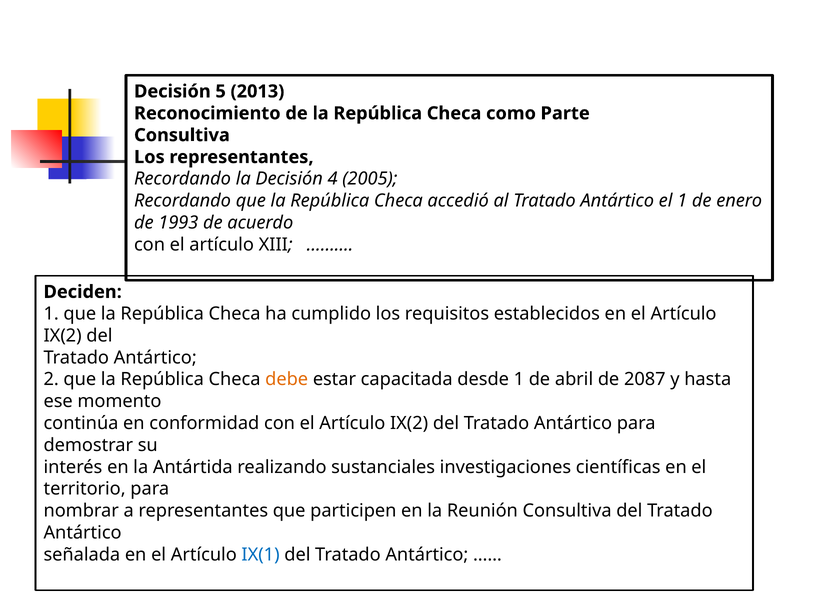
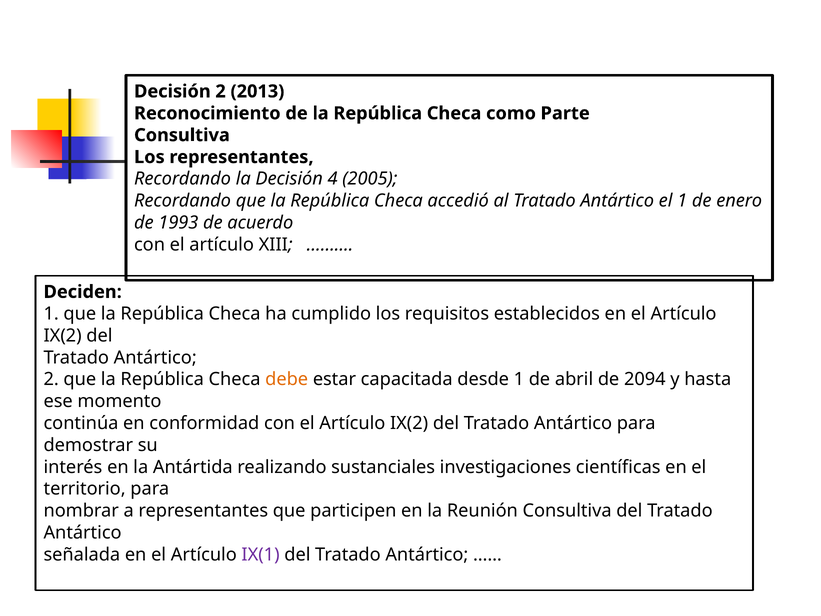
Decisión 5: 5 -> 2 (221, 91)
2087: 2087 -> 2094 (645, 379)
IX(1 colour: blue -> purple (261, 554)
